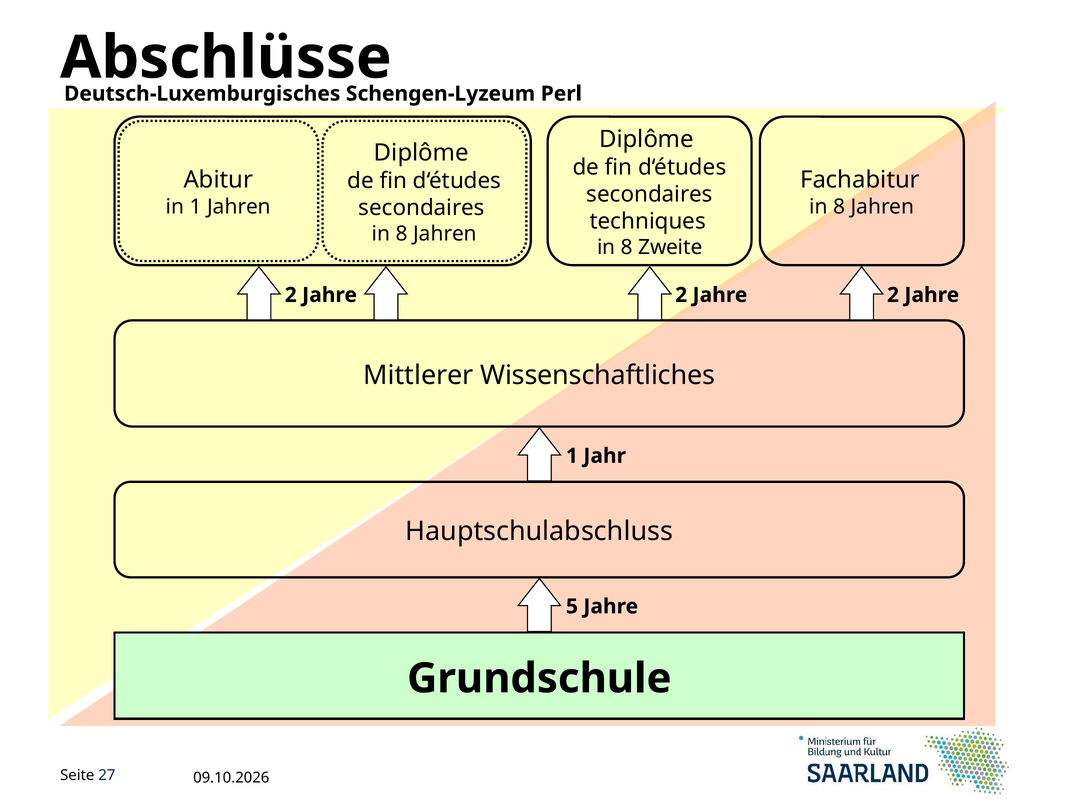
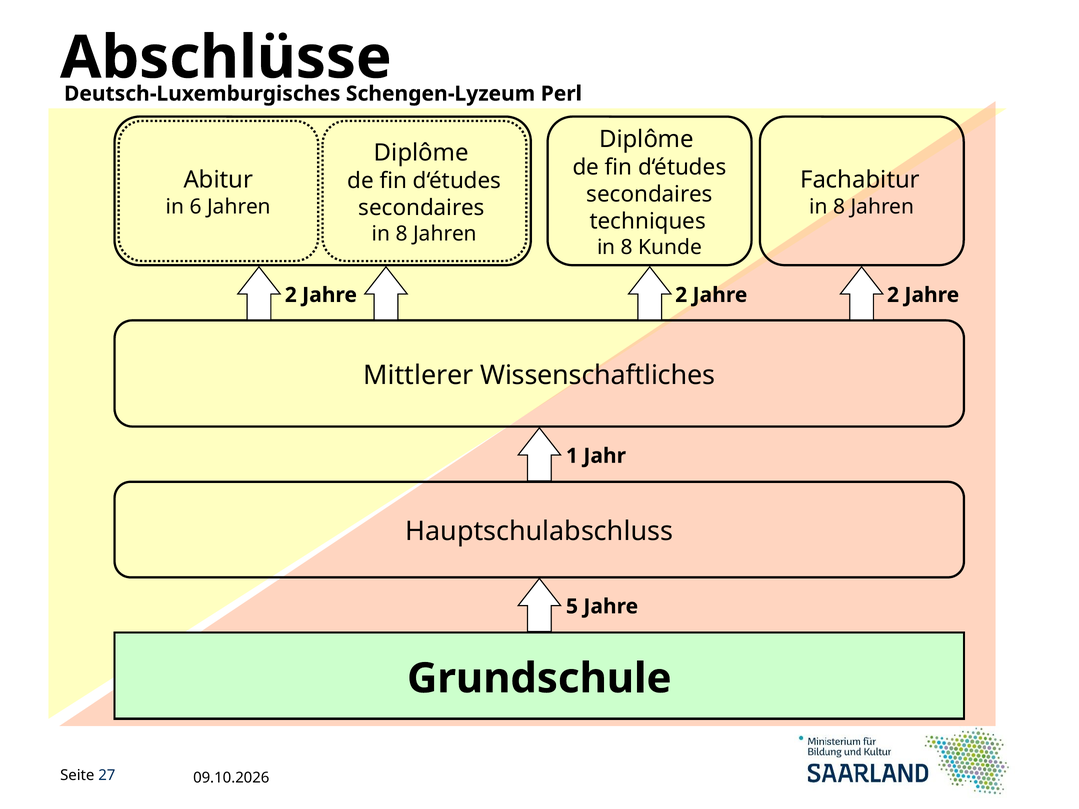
in 1: 1 -> 6 (196, 207)
Zweite: Zweite -> Kunde (670, 247)
